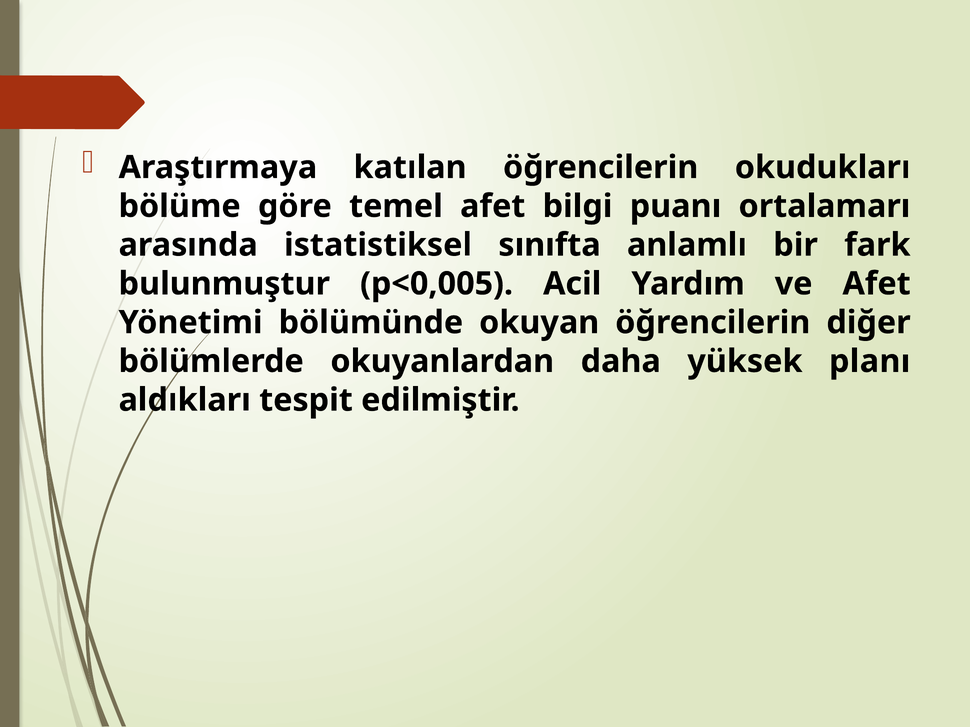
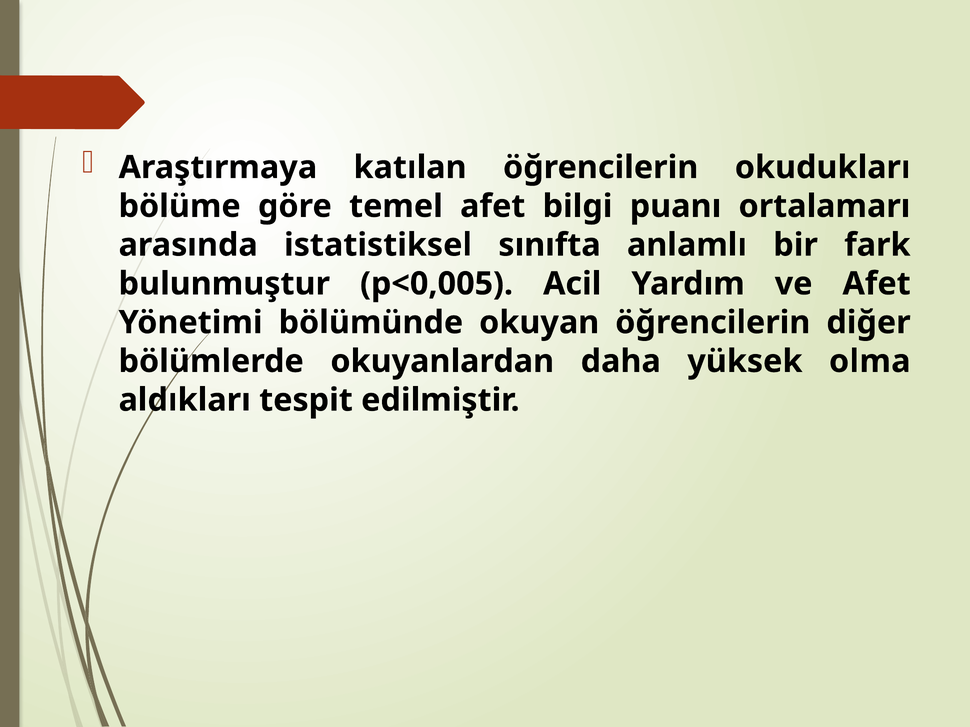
planı: planı -> olma (870, 362)
